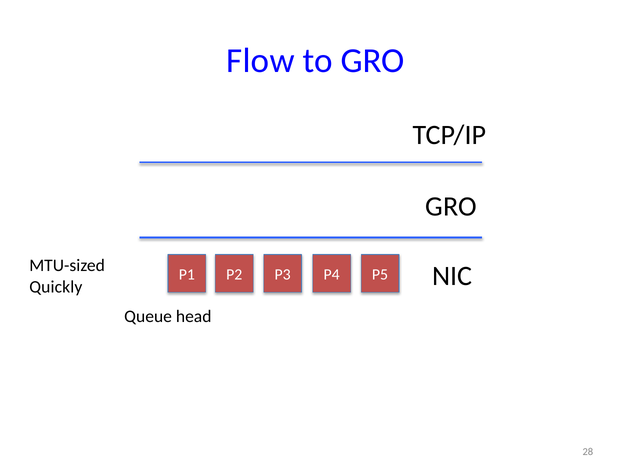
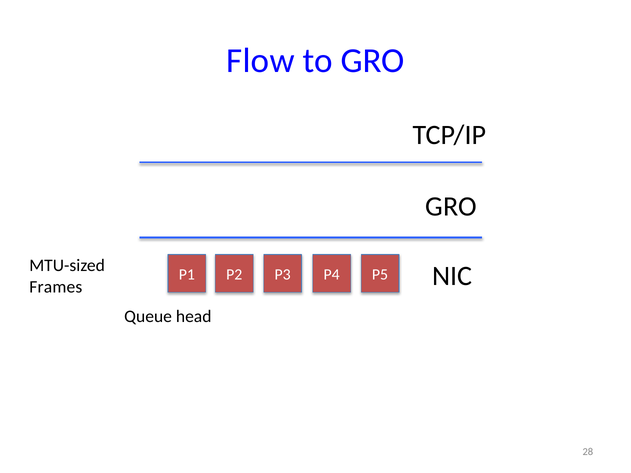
Quickly: Quickly -> Frames (56, 287)
